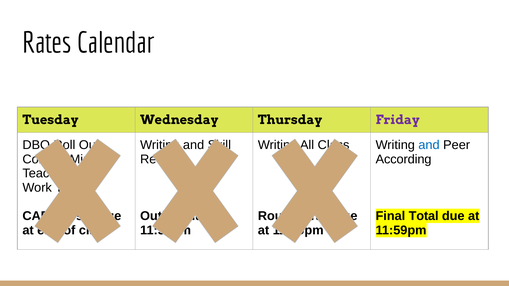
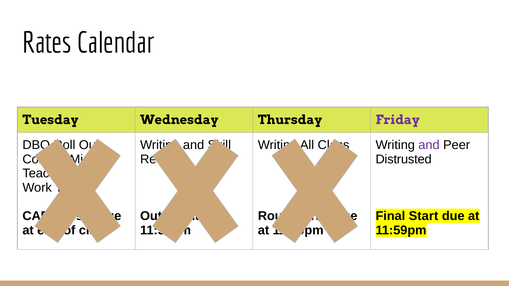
and colour: blue -> purple (429, 145)
According: According -> Distrusted (404, 159)
Total: Total -> Start (424, 216)
